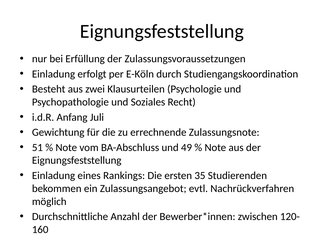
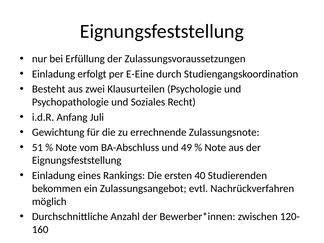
E-Köln: E-Köln -> E-Eine (140, 74)
35: 35 -> 40 (200, 176)
